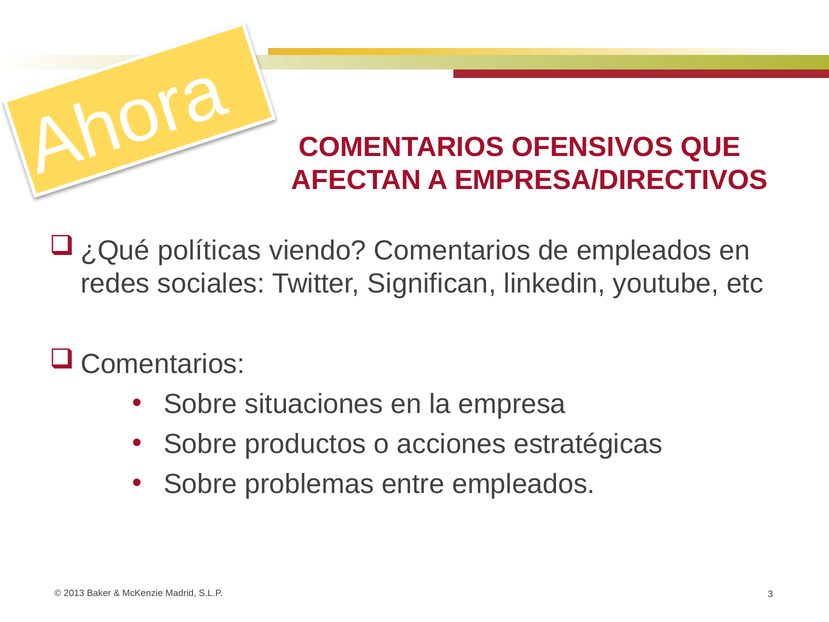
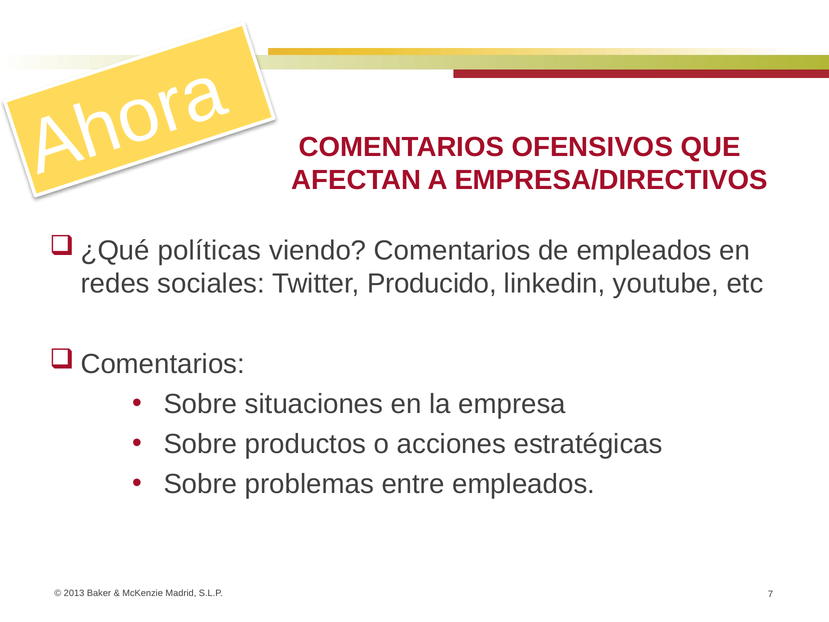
Significan: Significan -> Producido (432, 284)
3: 3 -> 7 (770, 594)
